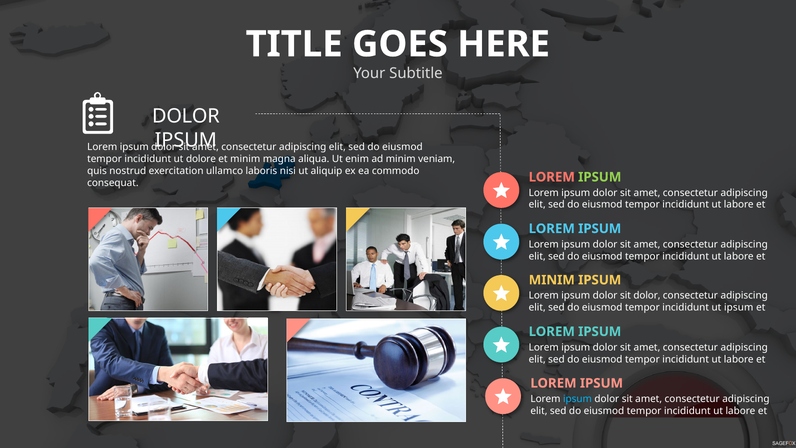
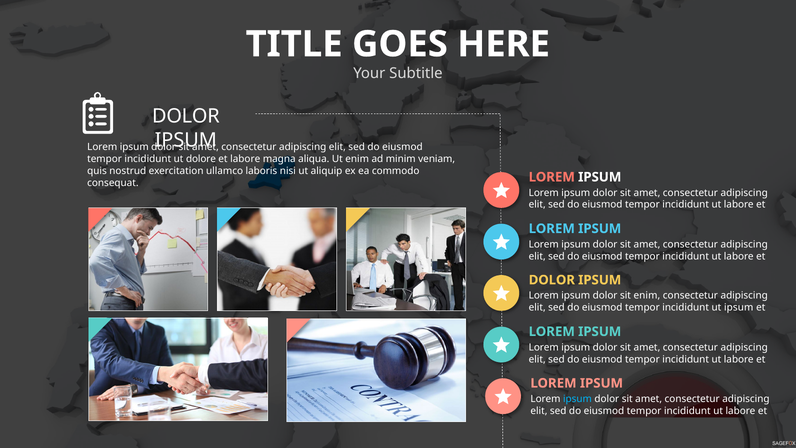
minim: minim -> labore (245, 159)
IPSUM colour: light green -> white (600, 177)
MINIM: MINIM -> DOLOR (552, 280)
sit dolor: dolor -> enim (647, 296)
